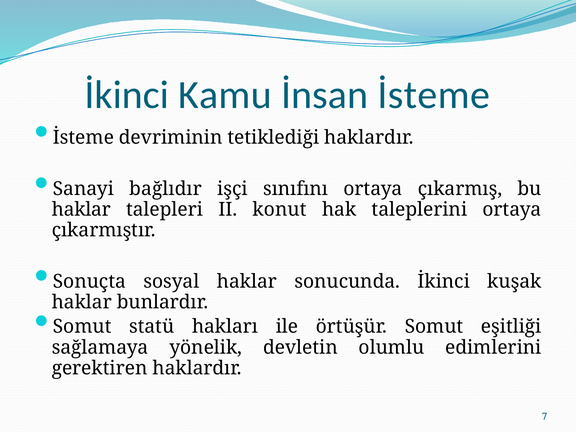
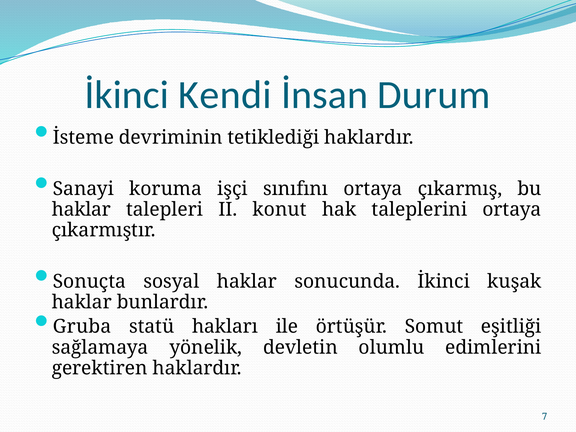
Kamu: Kamu -> Kendi (225, 95)
İnsan İsteme: İsteme -> Durum (434, 95)
bağlıdır: bağlıdır -> koruma (166, 189)
Somut: Somut -> Gruba (82, 327)
